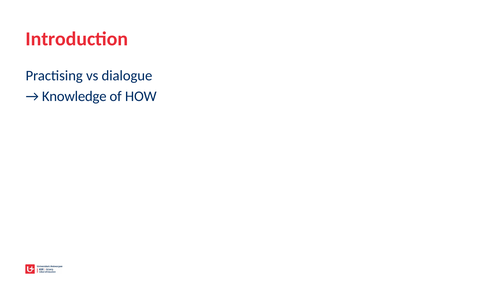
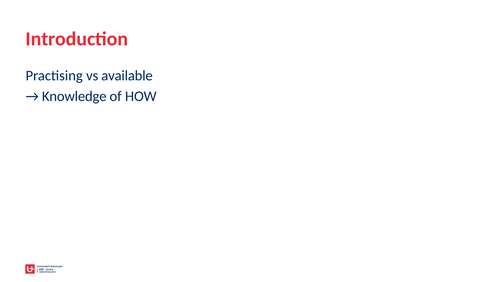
dialogue: dialogue -> available (127, 76)
